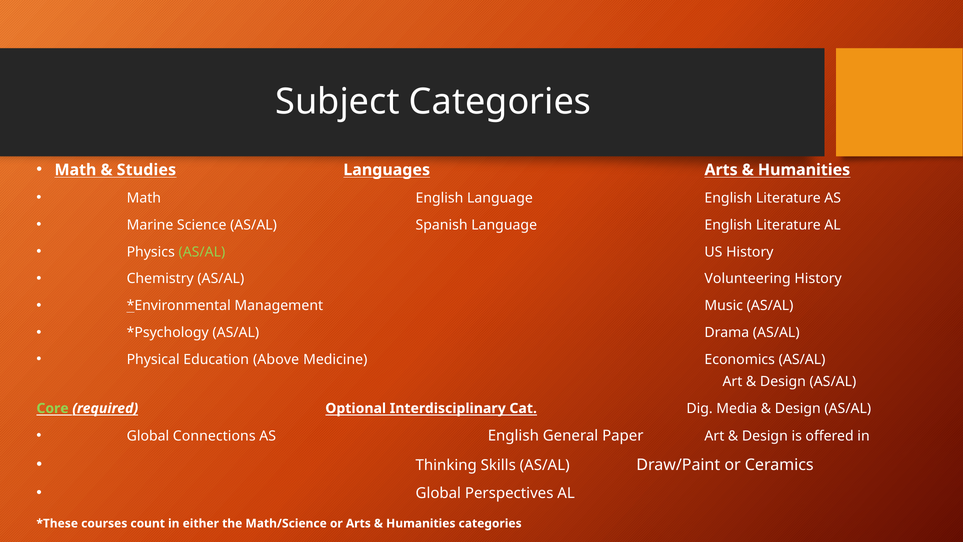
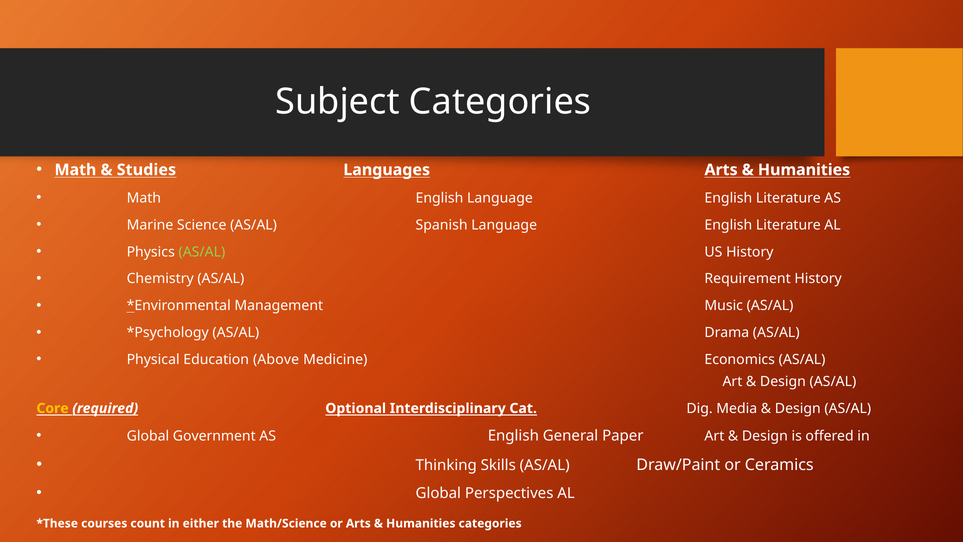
Volunteering: Volunteering -> Requirement (748, 279)
Core colour: light green -> yellow (53, 408)
Connections: Connections -> Government (214, 436)
